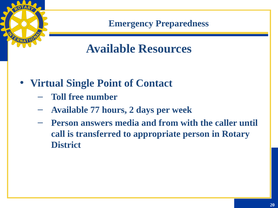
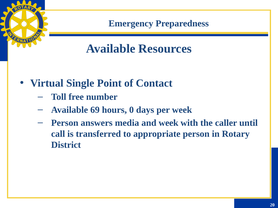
77: 77 -> 69 (95, 110)
2: 2 -> 0 (131, 110)
and from: from -> week (168, 123)
